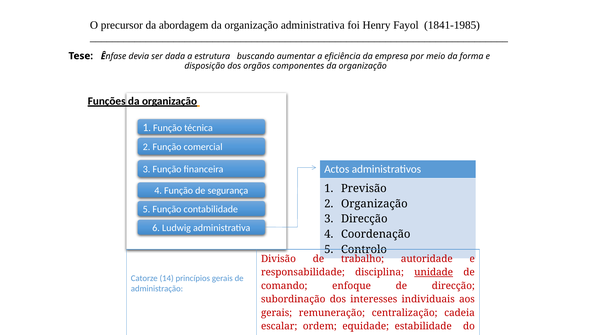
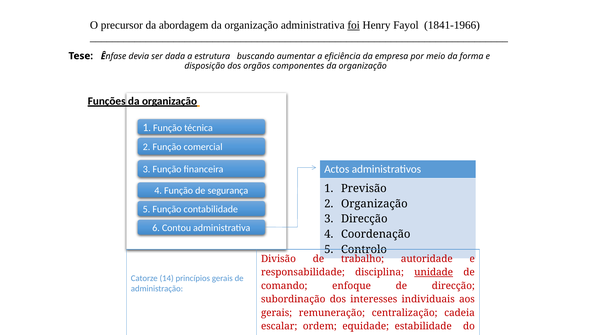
foi underline: none -> present (354, 25)
1841-1985: 1841-1985 -> 1841-1966 (452, 25)
Ludwig: Ludwig -> Contou (177, 228)
